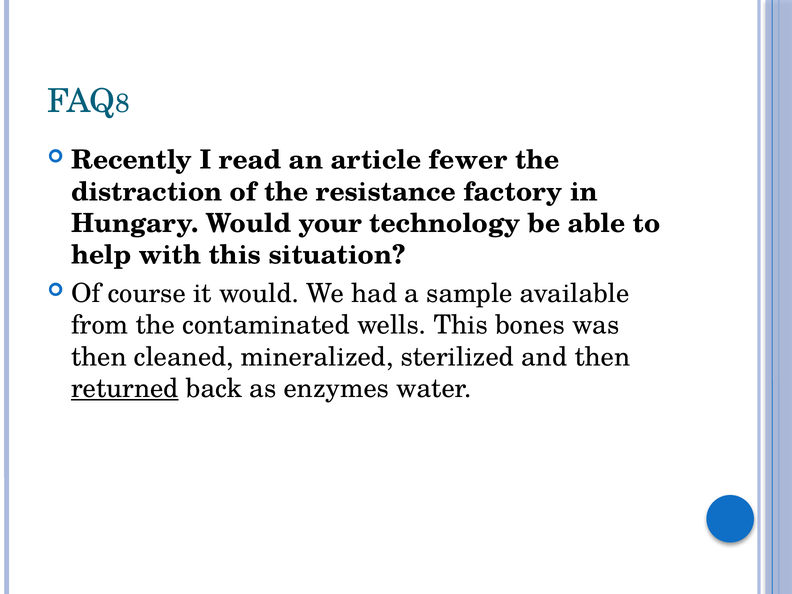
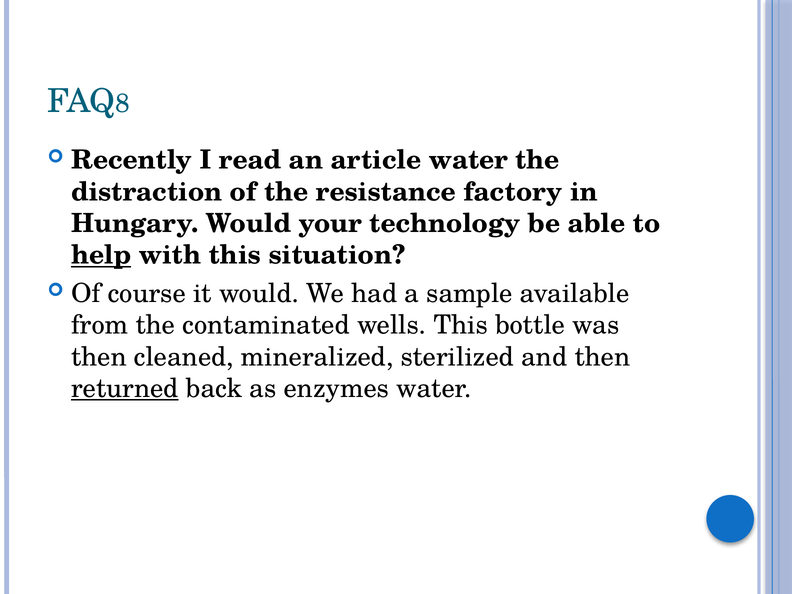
article fewer: fewer -> water (468, 160)
help underline: none -> present (101, 255)
bones: bones -> bottle (530, 325)
